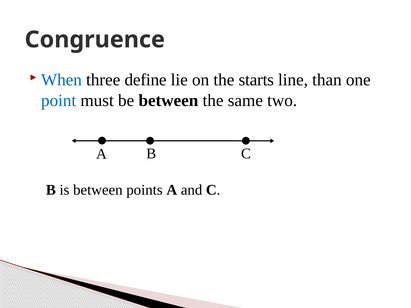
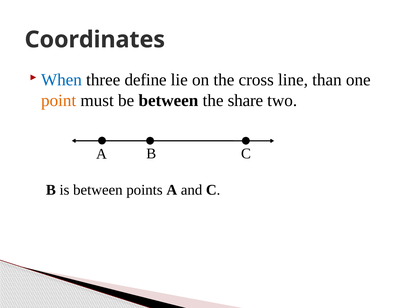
Congruence: Congruence -> Coordinates (95, 40)
starts: starts -> cross (256, 80)
point colour: blue -> orange (59, 101)
same: same -> share (245, 101)
